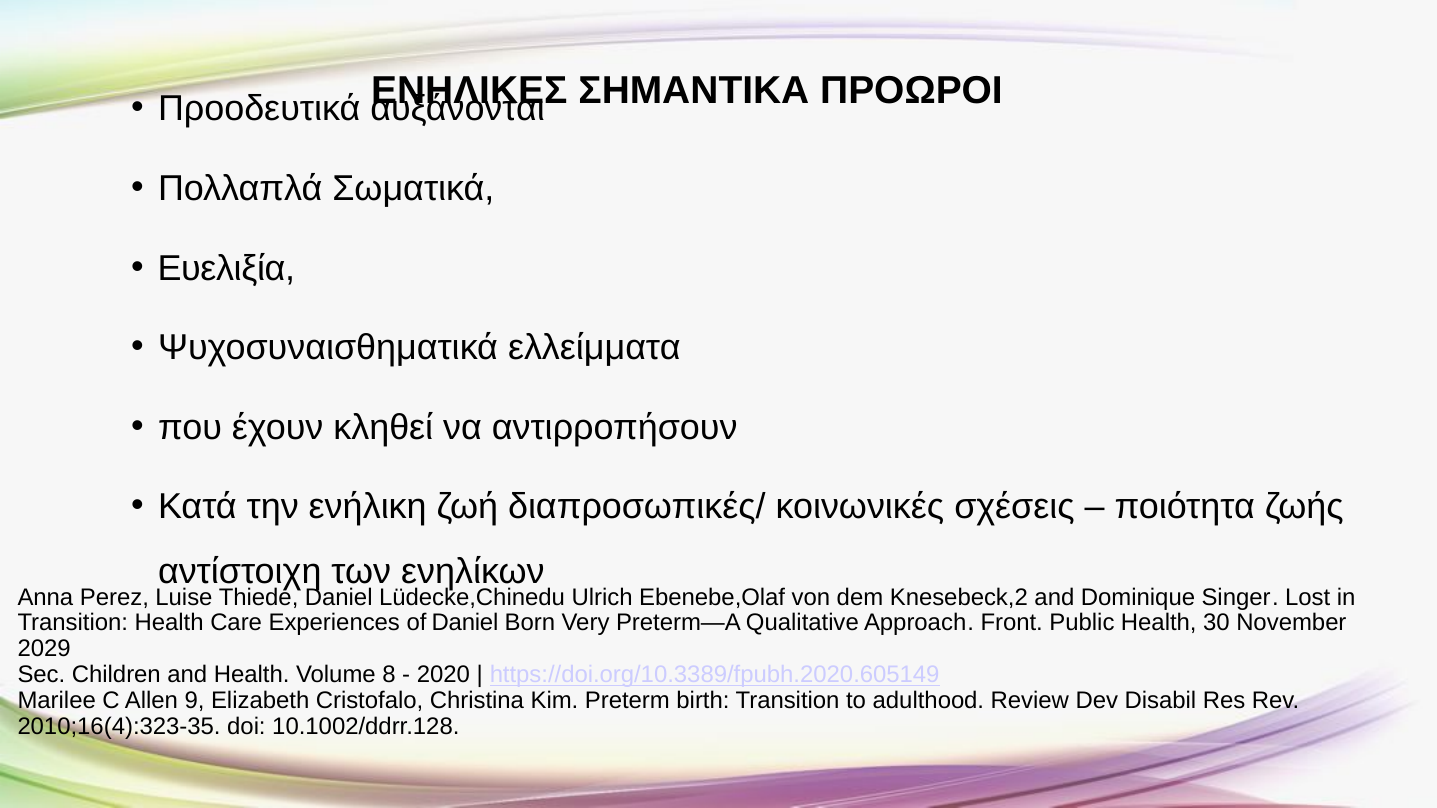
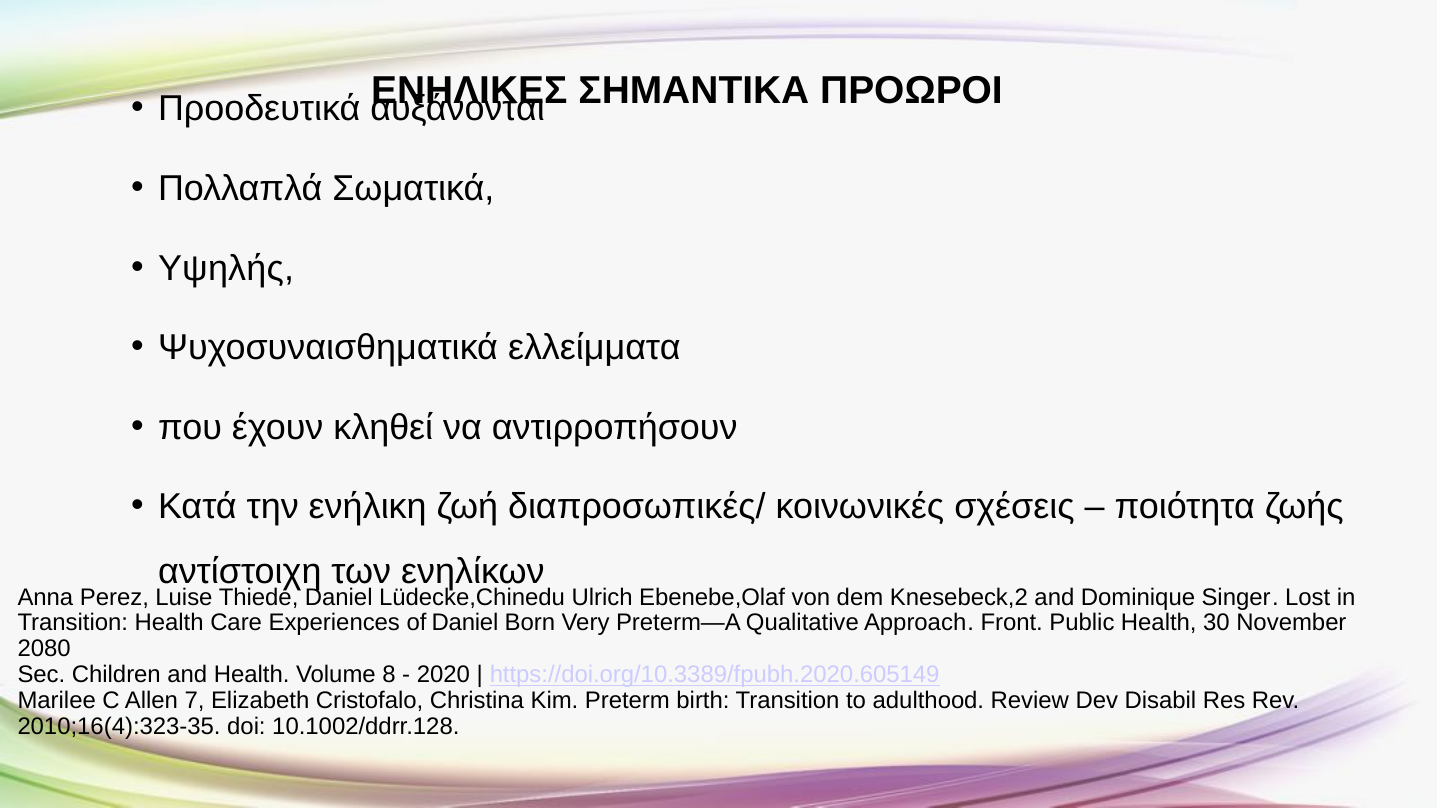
Ευελιξία: Ευελιξία -> Υψηλής (226, 268)
2029: 2029 -> 2080 (44, 649)
9: 9 -> 7 (195, 701)
